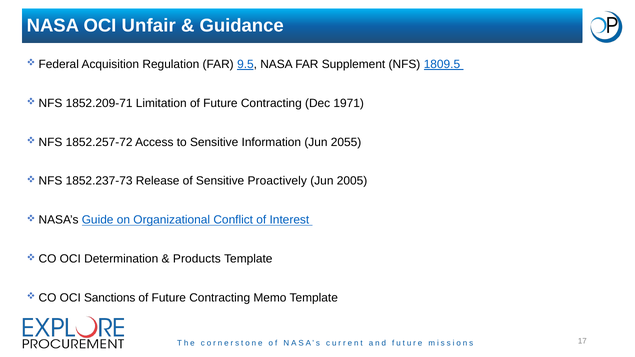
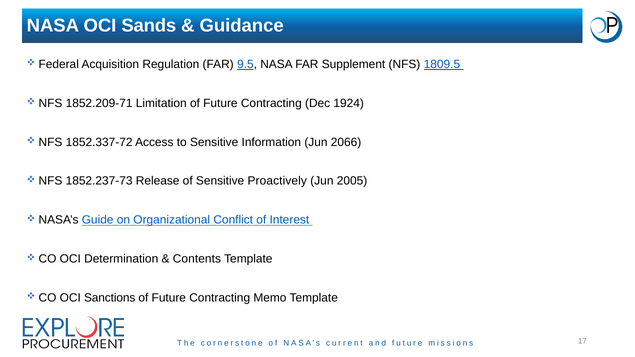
Unfair: Unfair -> Sands (149, 26)
1971: 1971 -> 1924 (349, 103)
1852.257-72: 1852.257-72 -> 1852.337-72 (99, 142)
2055: 2055 -> 2066 (346, 142)
Products: Products -> Contents (197, 259)
